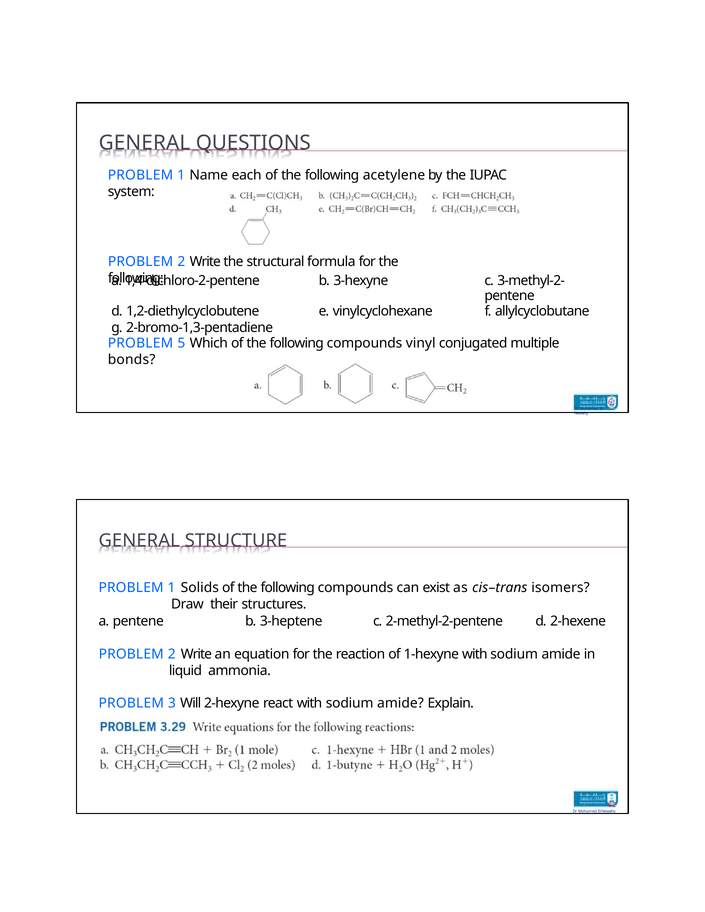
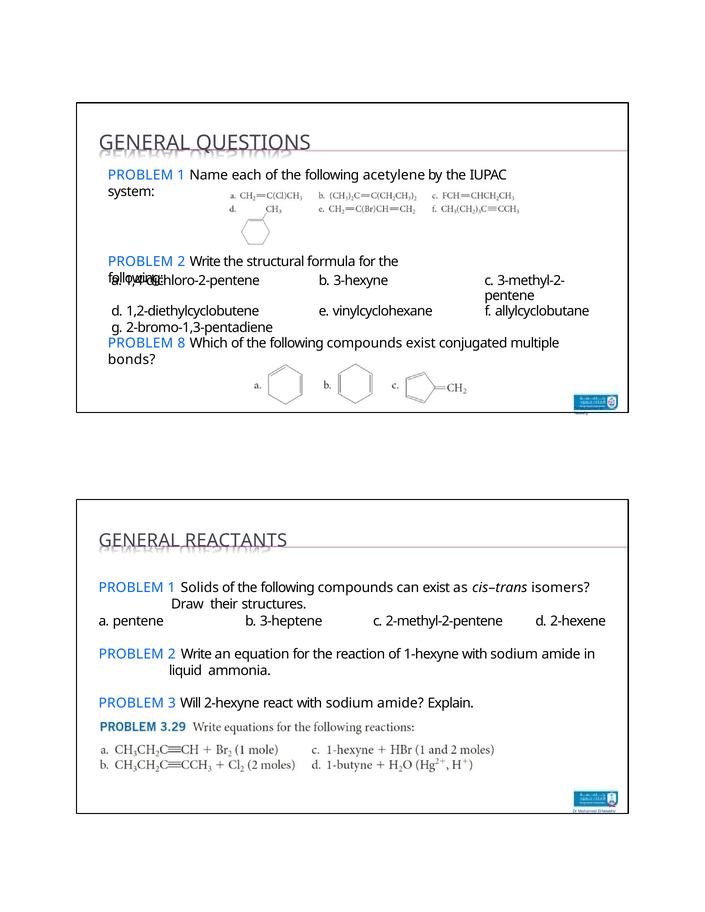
5: 5 -> 8 (181, 343)
compounds vinyl: vinyl -> exist (421, 343)
STRUCTURE: STRUCTURE -> REACTANTS (236, 541)
